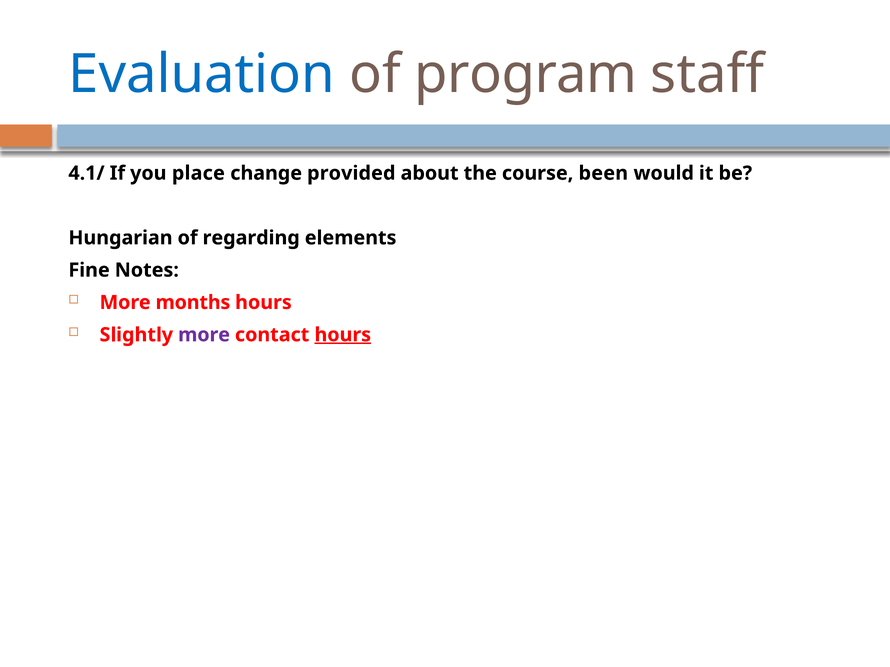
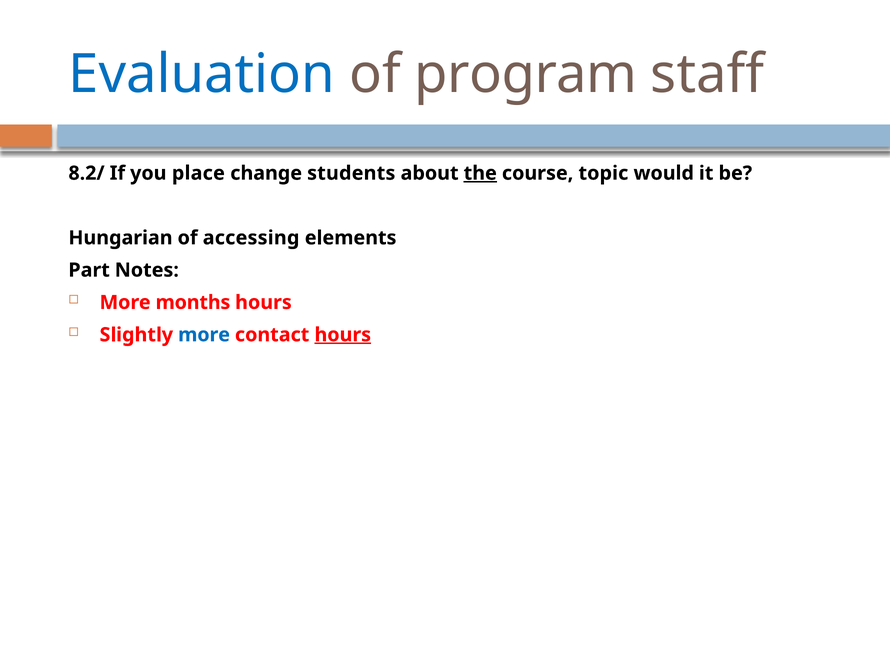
4.1/: 4.1/ -> 8.2/ (87, 173)
provided: provided -> students (351, 173)
the underline: none -> present (480, 173)
been: been -> topic (603, 173)
regarding: regarding -> accessing (251, 238)
Fine: Fine -> Part (89, 270)
more colour: purple -> blue (204, 335)
